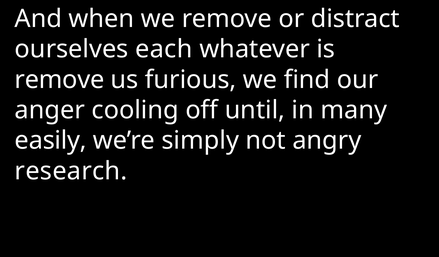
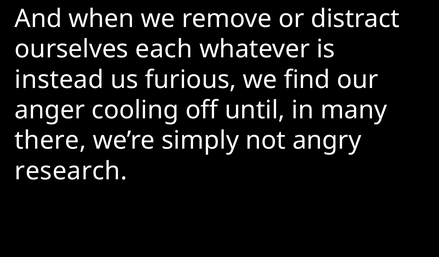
remove: remove -> instead (59, 80)
easily: easily -> there (50, 141)
